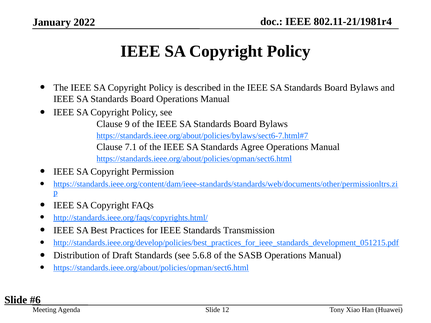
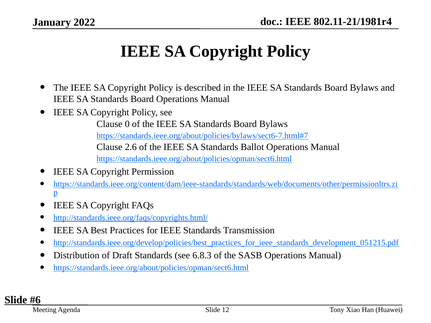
9: 9 -> 0 (127, 124)
7.1: 7.1 -> 2.6 (131, 147)
Agree: Agree -> Ballot (252, 147)
5.6.8: 5.6.8 -> 6.8.3 (202, 256)
